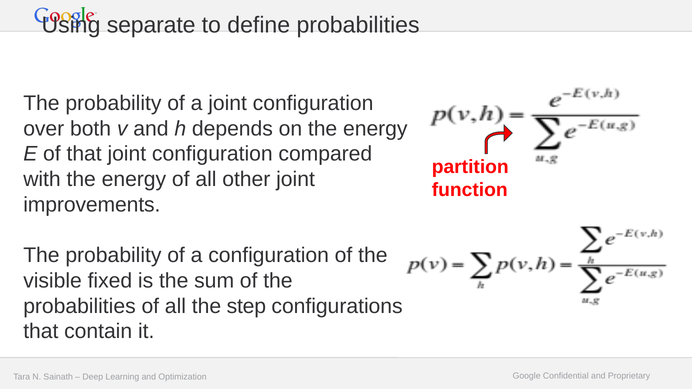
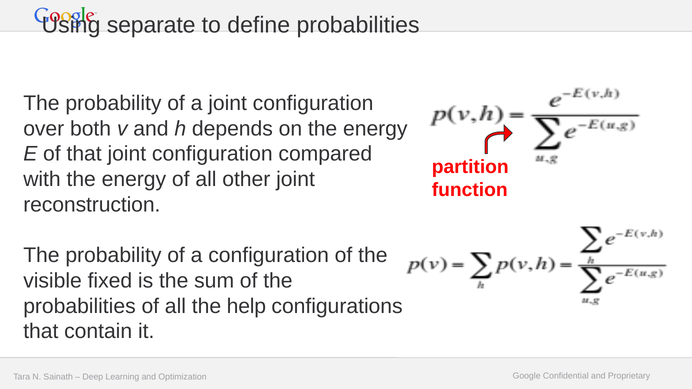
improvements: improvements -> reconstruction (92, 205)
step: step -> help (246, 306)
